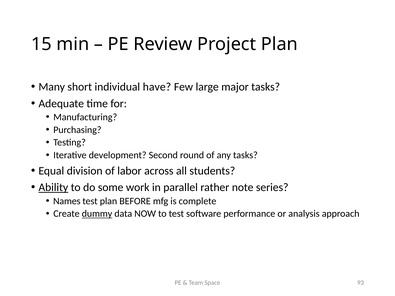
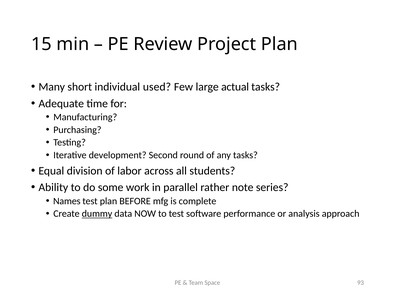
have: have -> used (157, 87)
major: major -> actual (235, 87)
Ability underline: present -> none (53, 188)
